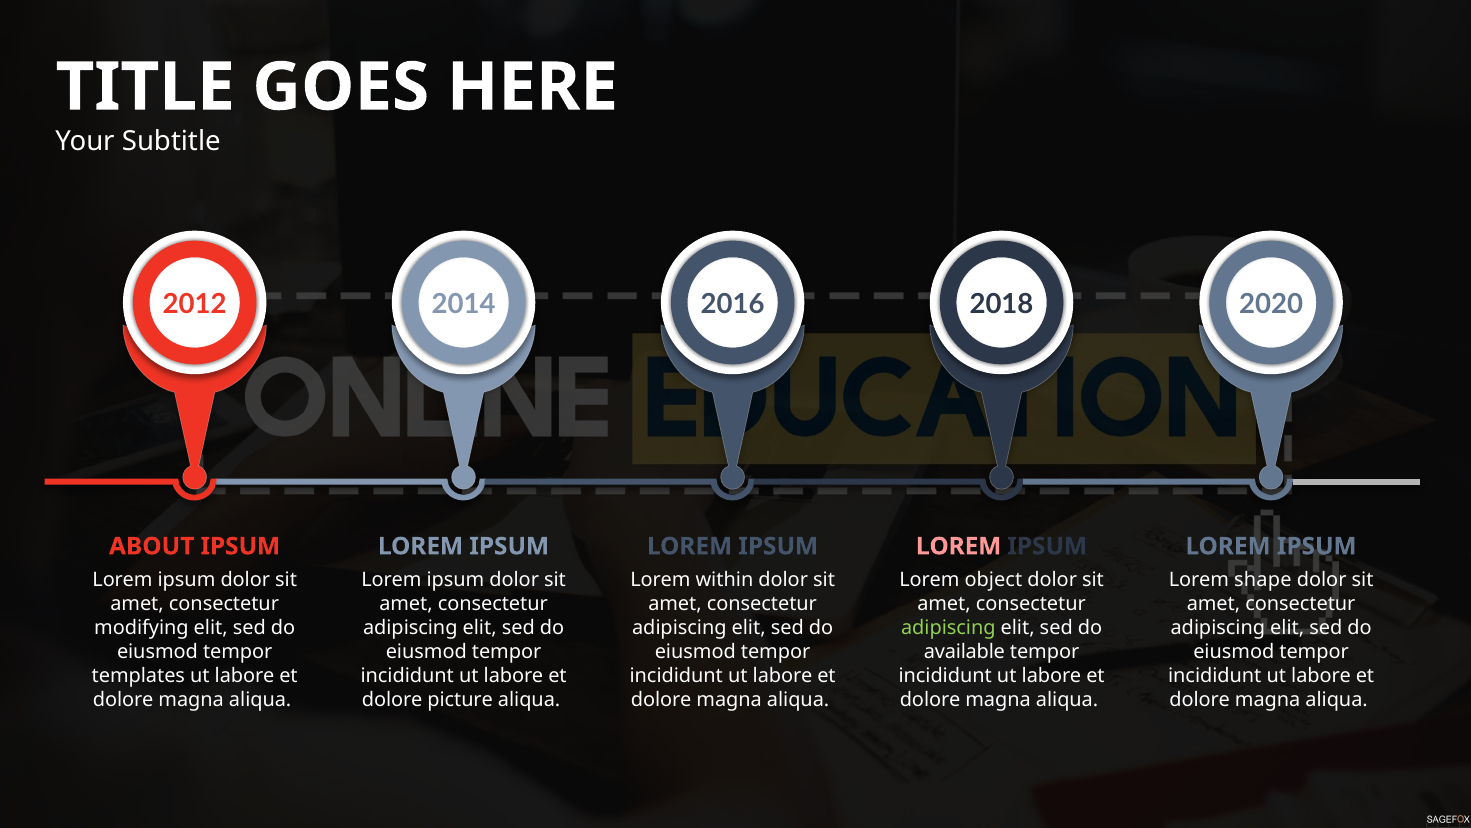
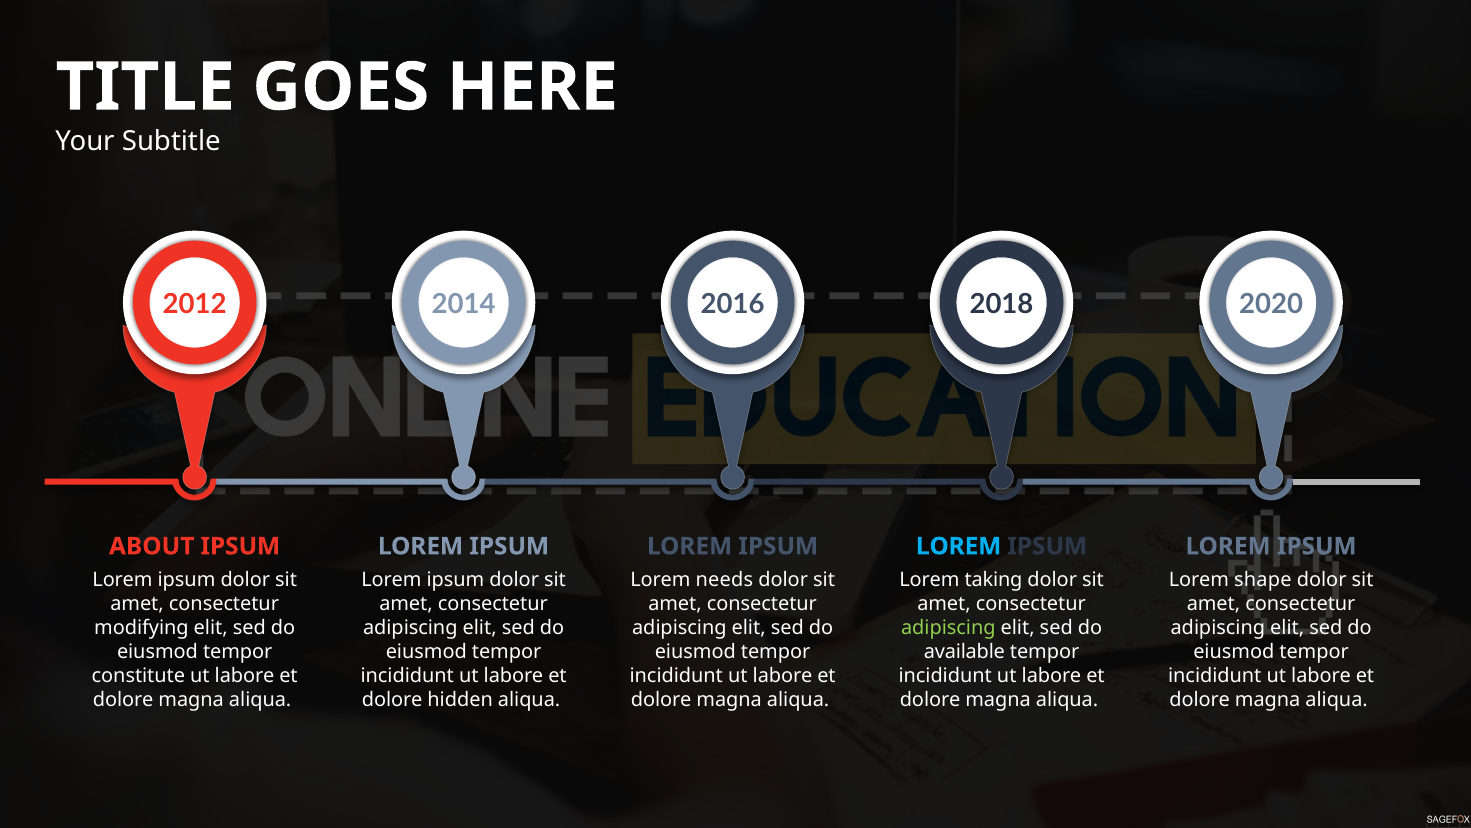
LOREM colour: pink -> light blue (959, 546)
within: within -> needs (724, 580)
object: object -> taking (993, 580)
templates: templates -> constitute (138, 675)
picture: picture -> hidden (460, 699)
